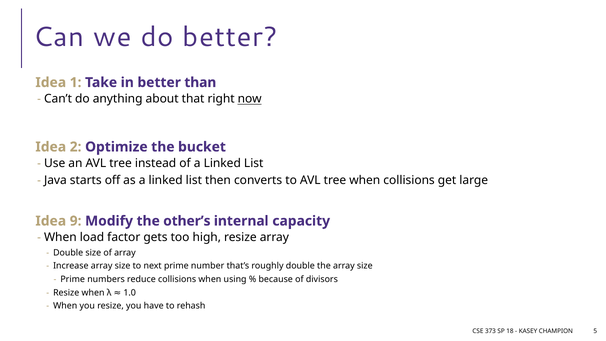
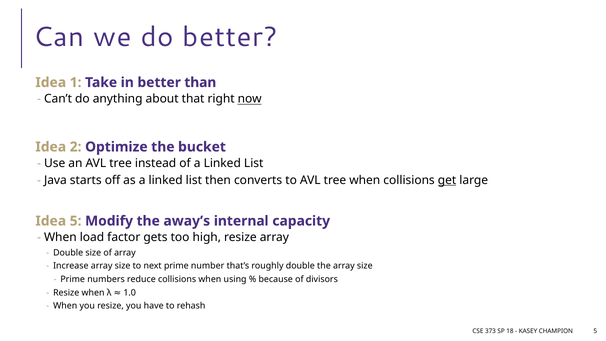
get underline: none -> present (447, 180)
Idea 9: 9 -> 5 (76, 221)
other’s: other’s -> away’s (187, 221)
